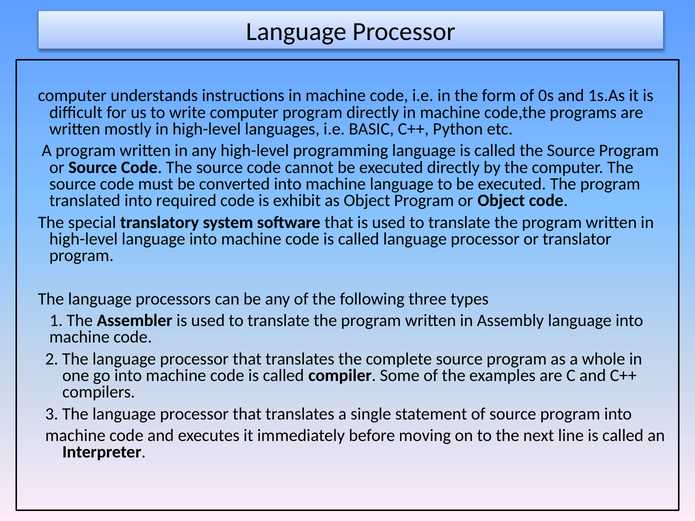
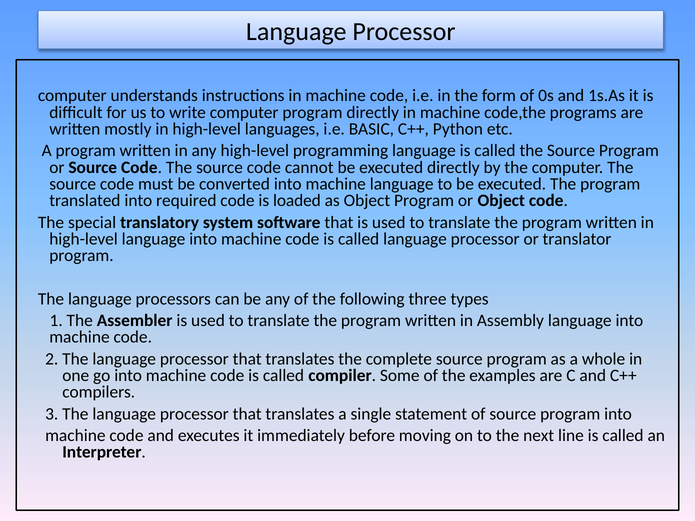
exhibit: exhibit -> loaded (297, 201)
